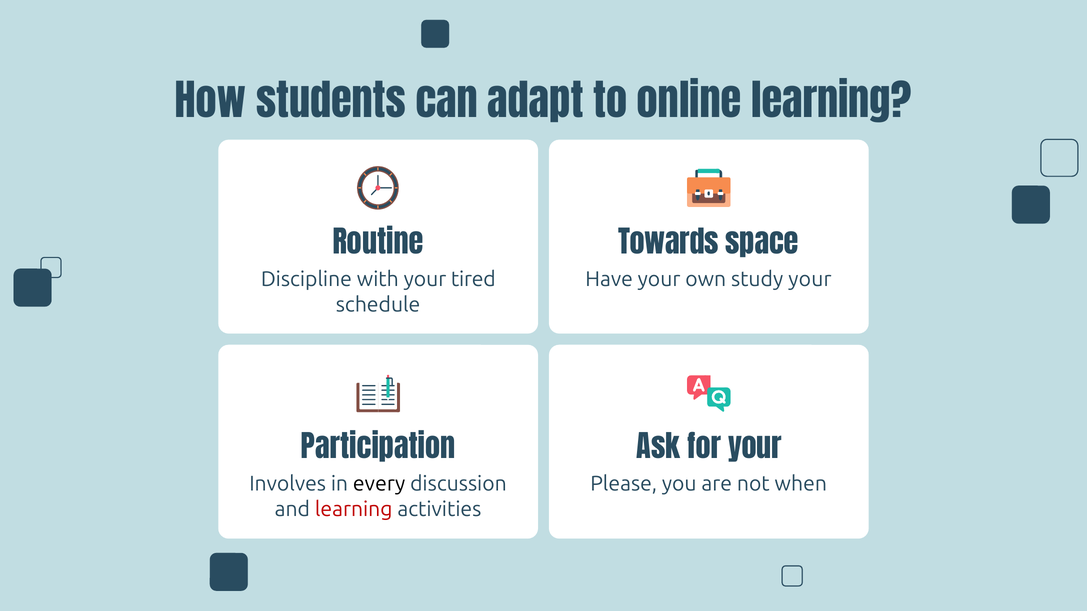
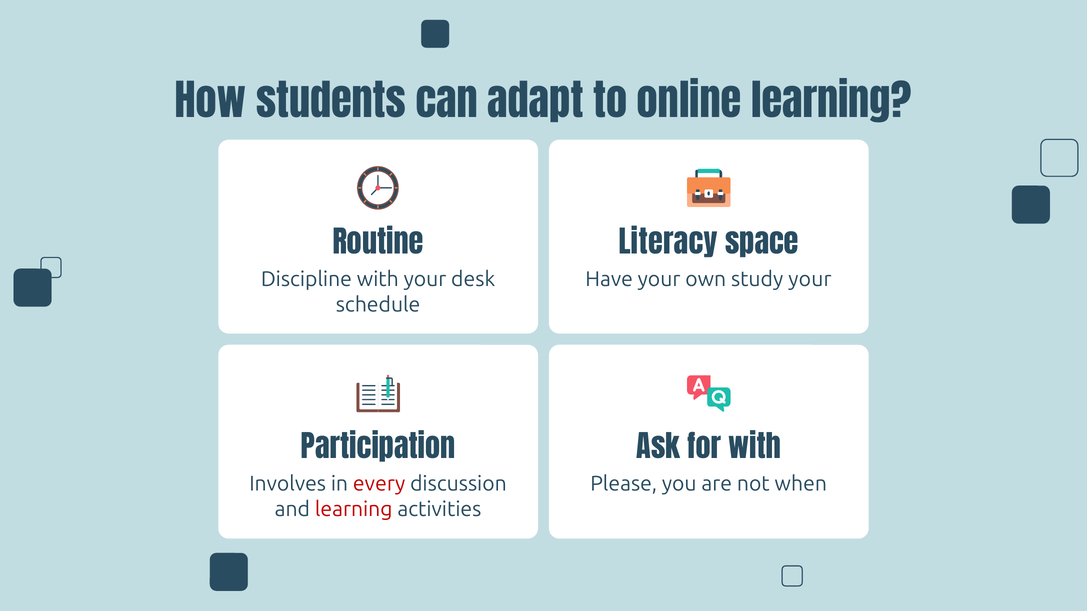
Towards: Towards -> Literacy (668, 244)
tired: tired -> desk (473, 280)
for your: your -> with (755, 448)
every colour: black -> red (379, 484)
